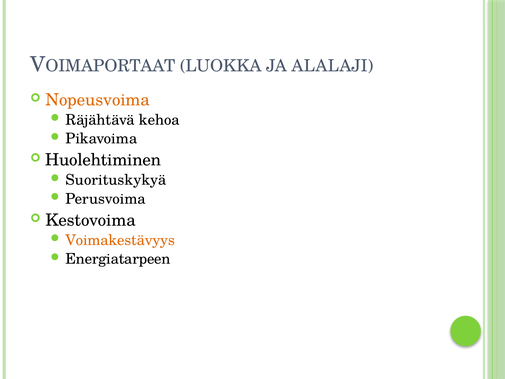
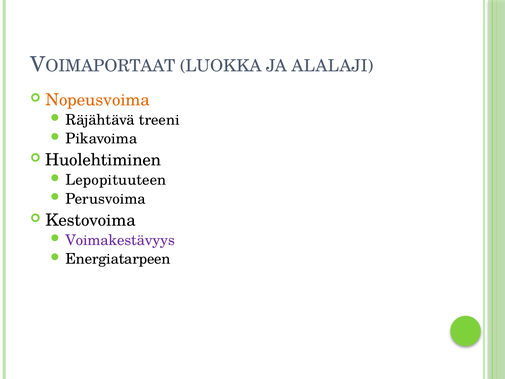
kehoa: kehoa -> treeni (159, 120)
Suorituskykyä: Suorituskykyä -> Lepopituuteen (116, 180)
Voimakestävyys colour: orange -> purple (120, 240)
